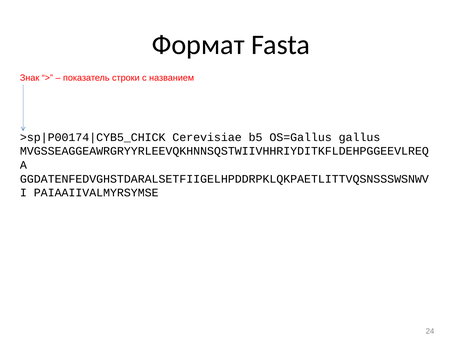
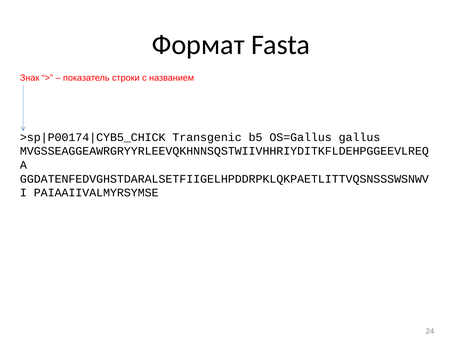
Cerevisiae: Cerevisiae -> Transgenic (207, 137)
